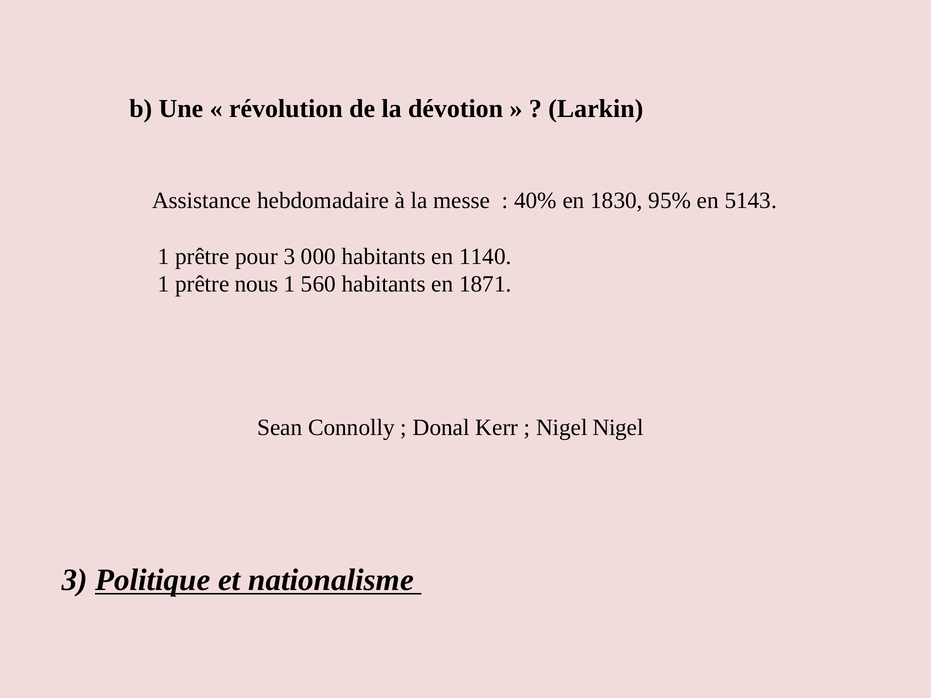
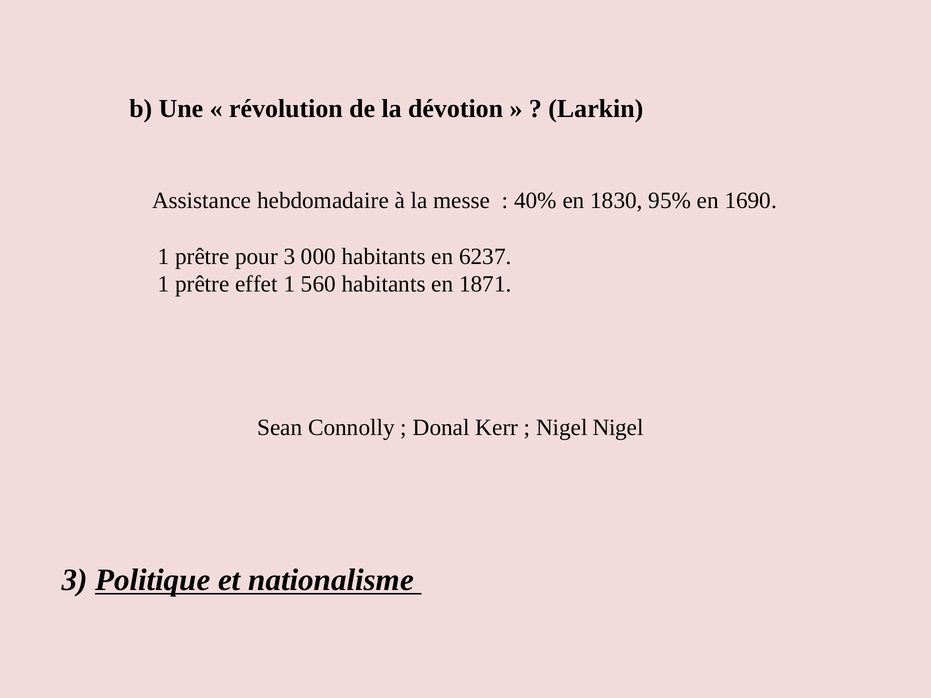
5143: 5143 -> 1690 (751, 201)
1140: 1140 -> 6237 (485, 256)
nous: nous -> effet (256, 284)
